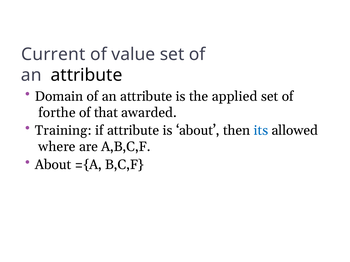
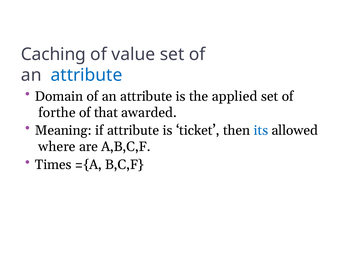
Current: Current -> Caching (53, 54)
attribute colour: black -> blue (87, 75)
Training: Training -> Meaning (63, 131)
is about: about -> ticket (198, 131)
About: About -> Times (53, 165)
